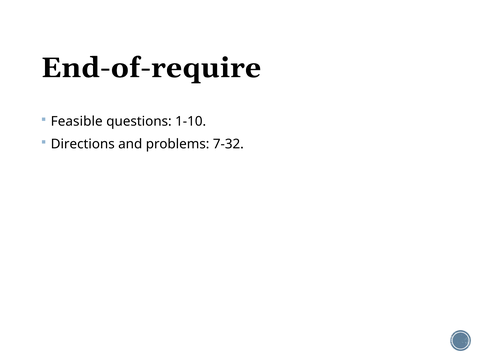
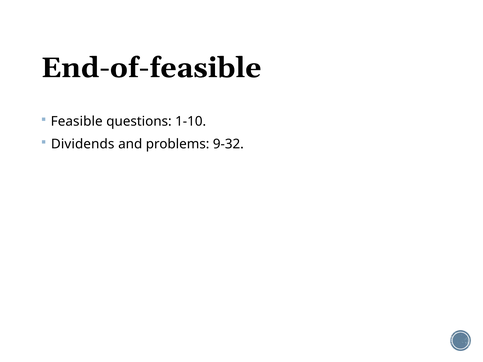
End-of-require: End-of-require -> End-of-feasible (151, 68)
Directions: Directions -> Dividends (83, 144)
7-32: 7-32 -> 9-32 (228, 144)
